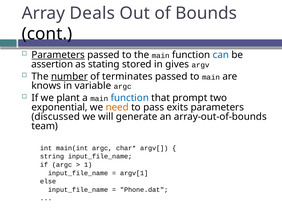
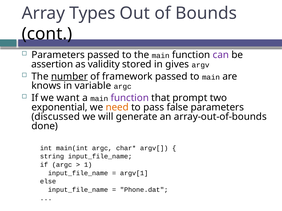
Deals: Deals -> Types (92, 13)
Parameters underline: present -> none (58, 55)
can colour: blue -> purple (221, 55)
stating: stating -> validity (104, 64)
terminates: terminates -> framework (127, 77)
plant: plant -> want (68, 98)
function colour: blue -> purple (130, 98)
exits: exits -> false (177, 107)
team: team -> done (45, 126)
